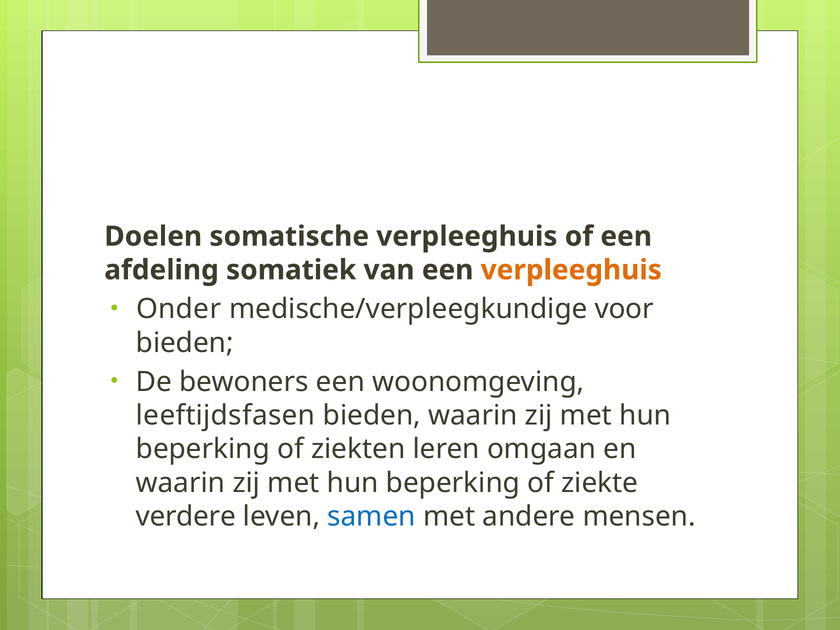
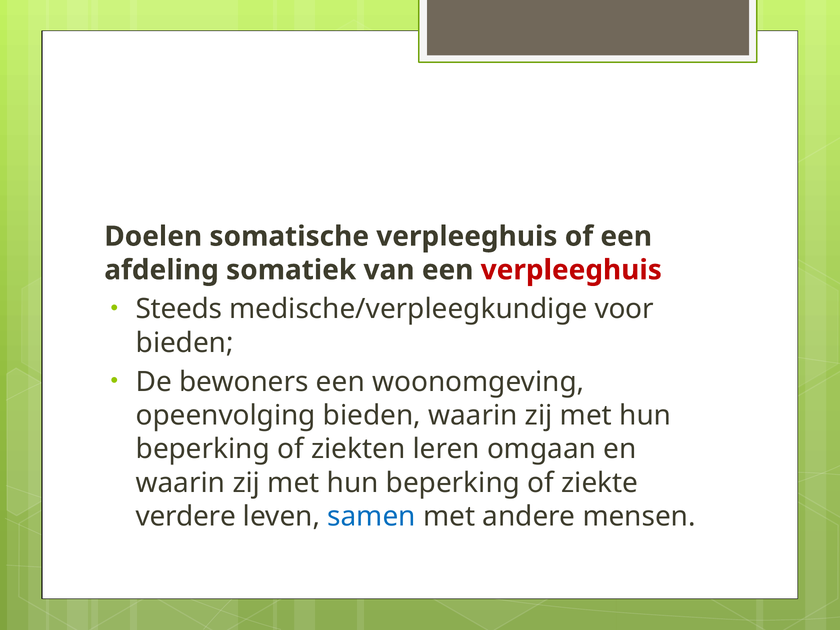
verpleeghuis colour: orange -> red (571, 270)
Onder: Onder -> Steeds (179, 309)
leeftijdsfasen: leeftijdsfasen -> opeenvolging (226, 416)
